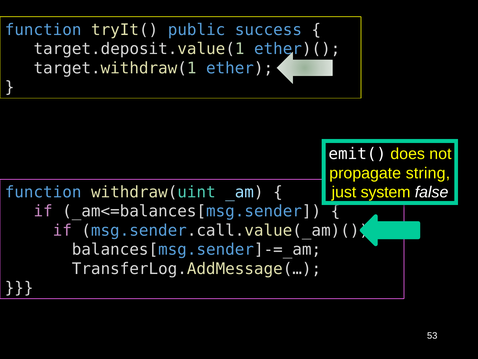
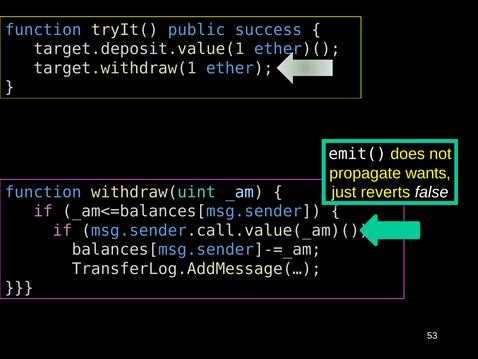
string: string -> wants (428, 173)
system: system -> reverts (385, 192)
